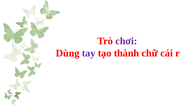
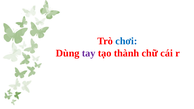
chơi colour: purple -> blue (126, 41)
